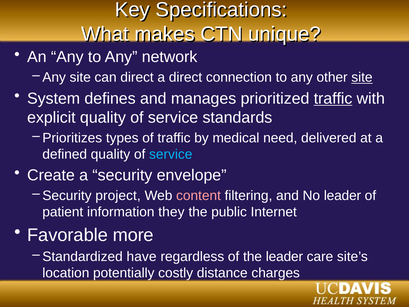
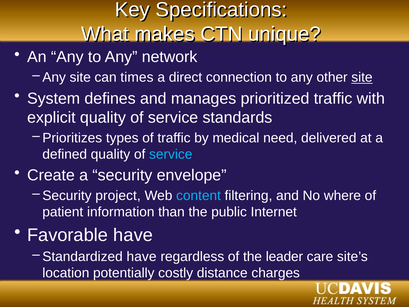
can direct: direct -> times (137, 77)
traffic underline: present -> none (333, 98)
content colour: pink -> light blue (199, 196)
No leader: leader -> where (342, 196)
they: they -> than (171, 212)
Favorable more: more -> have (133, 235)
